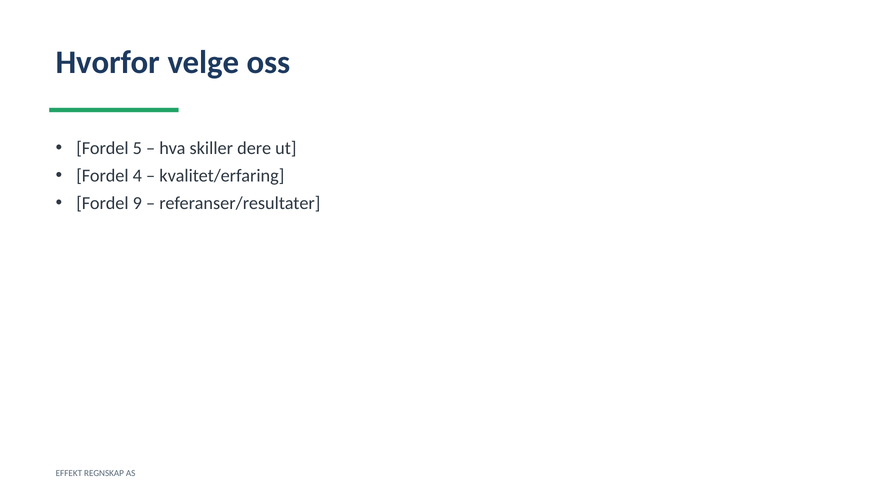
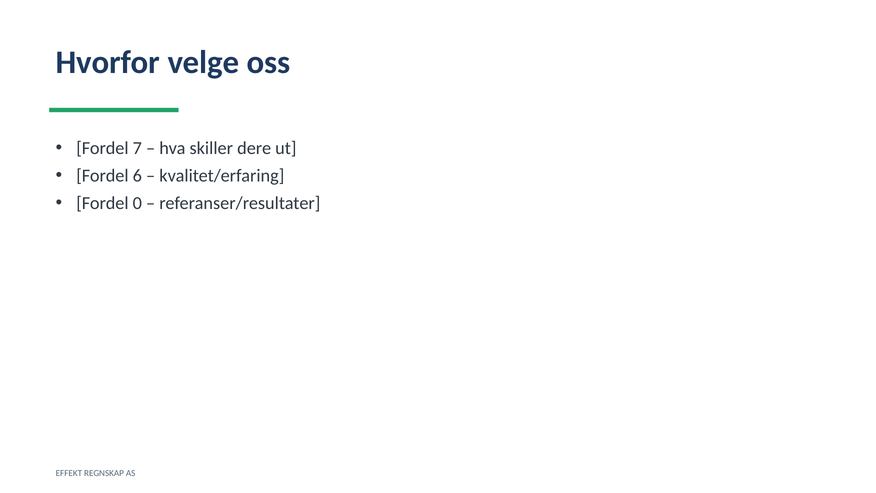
5: 5 -> 7 (137, 148)
4: 4 -> 6 (137, 176)
9: 9 -> 0 (137, 203)
